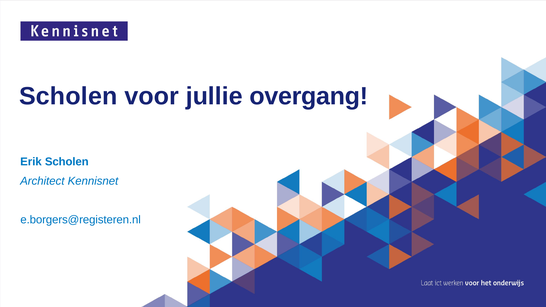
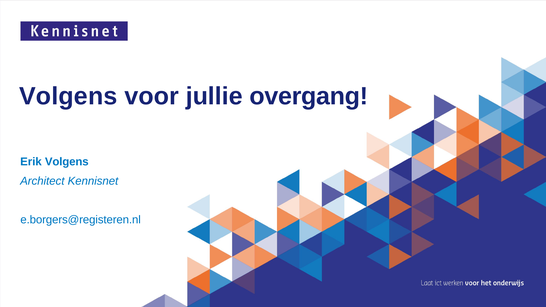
Scholen: Scholen -> Volgens (68, 96)
Erik Scholen: Scholen -> Volgens (67, 162)
